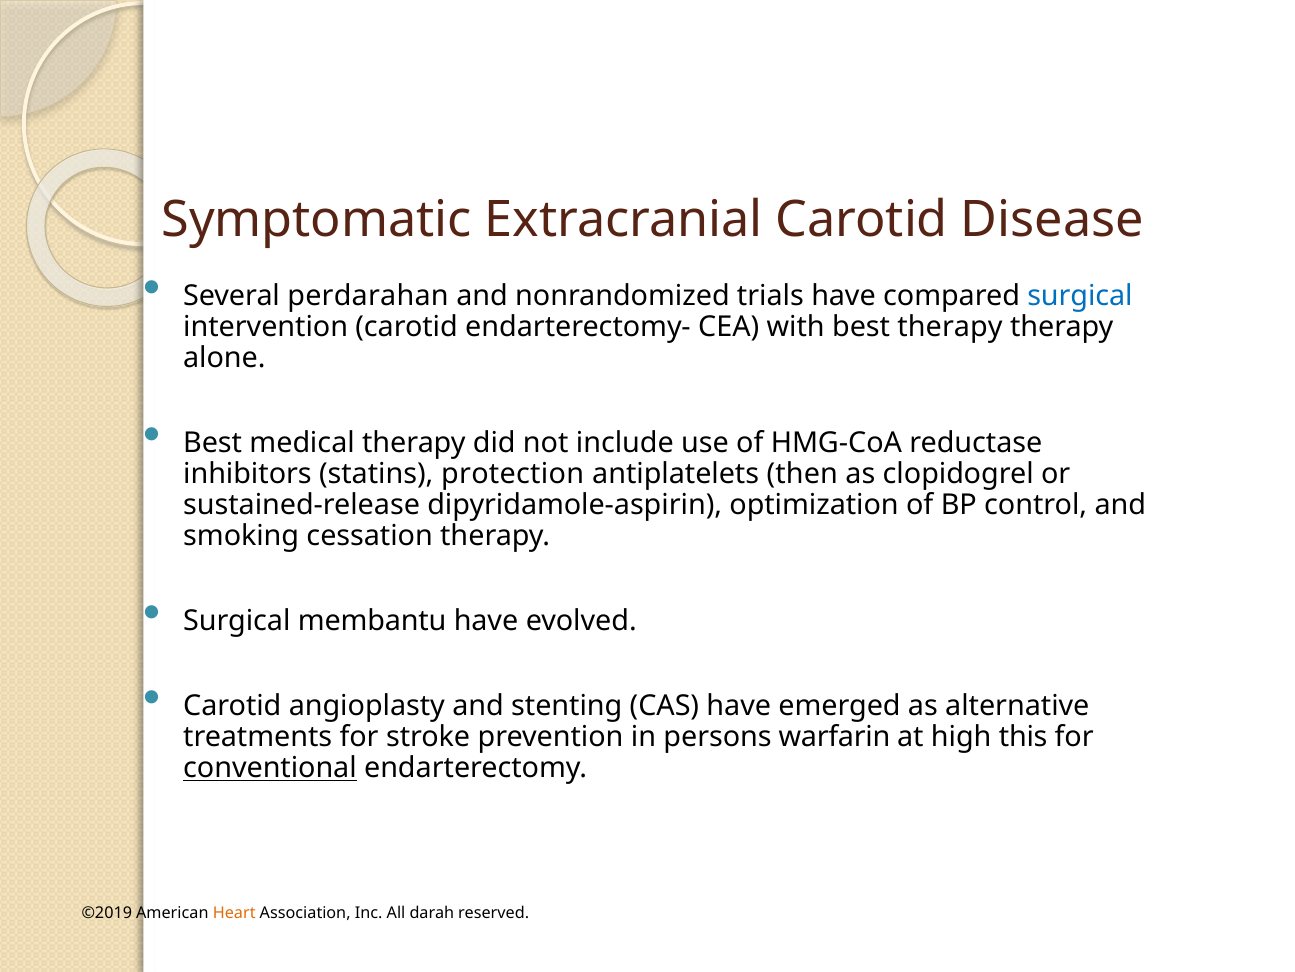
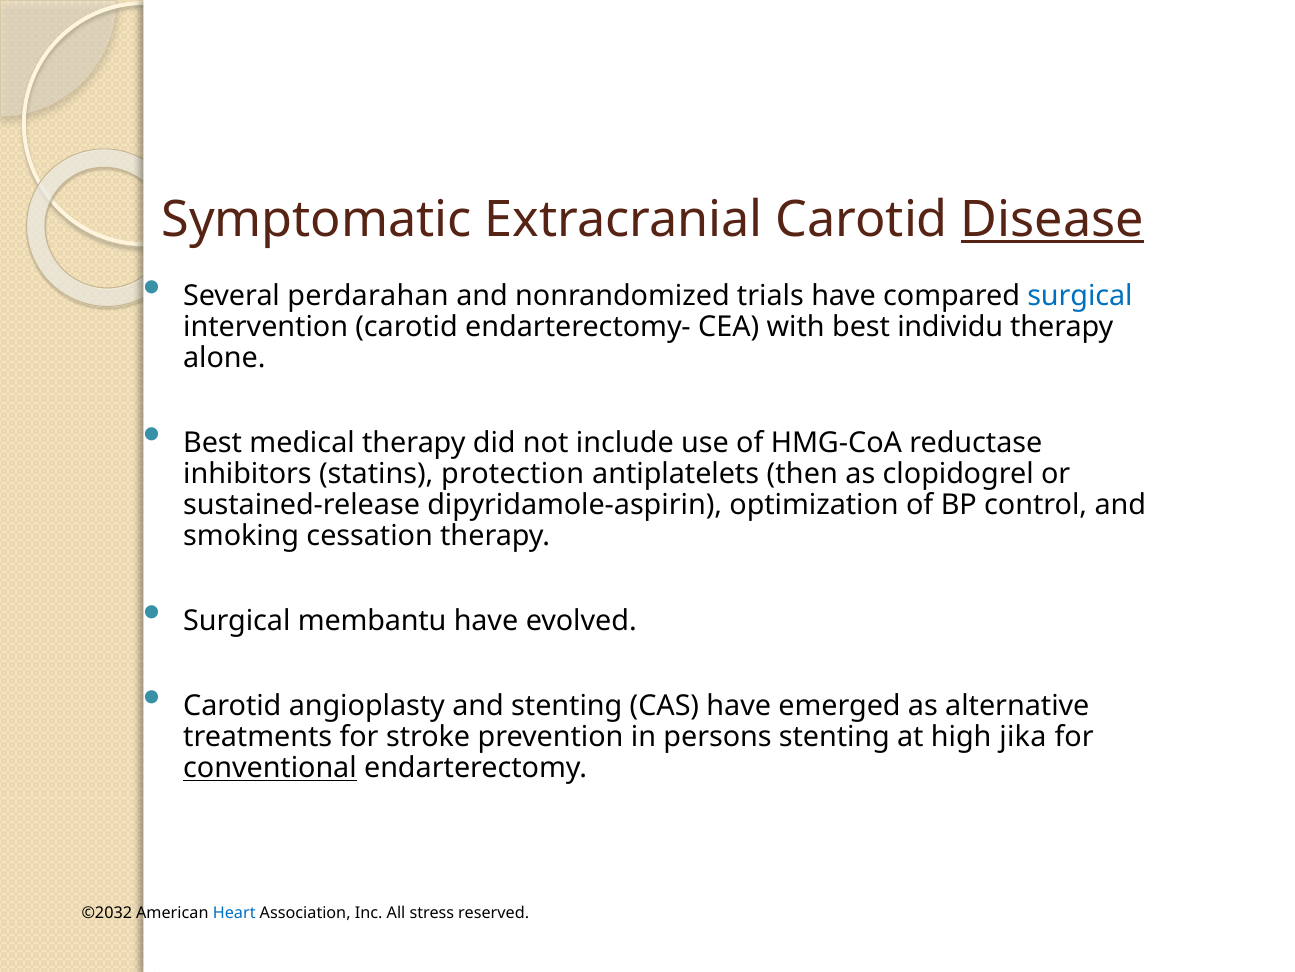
Disease underline: none -> present (1052, 219)
best therapy: therapy -> individu (950, 326)
persons warfarin: warfarin -> stenting (834, 737)
this: this -> jika (1023, 737)
©2019: ©2019 -> ©2032 (107, 913)
Heart colour: orange -> blue (234, 913)
darah: darah -> stress (432, 913)
